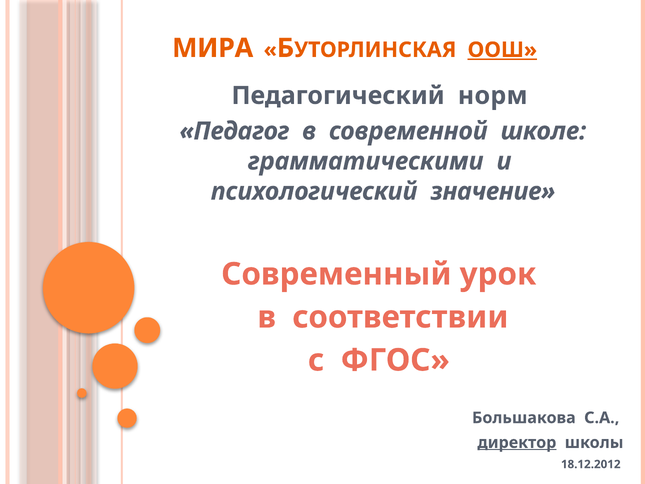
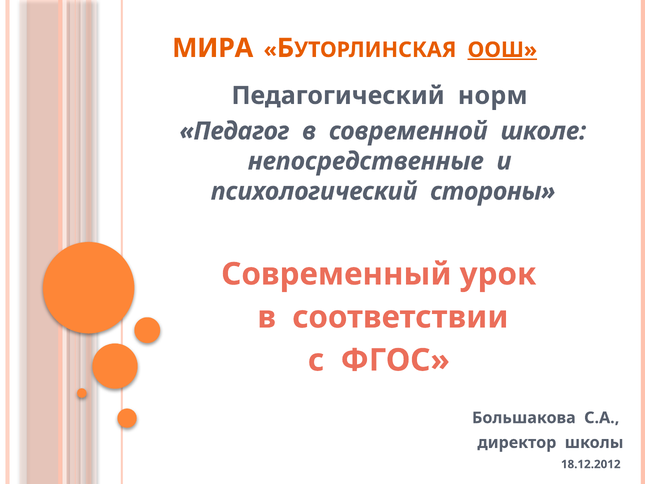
грамматическими: грамматическими -> непосредственные (366, 161)
значение: значение -> стороны (493, 191)
директор underline: present -> none (517, 442)
